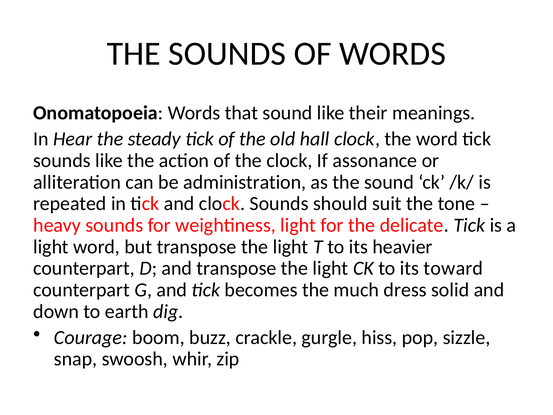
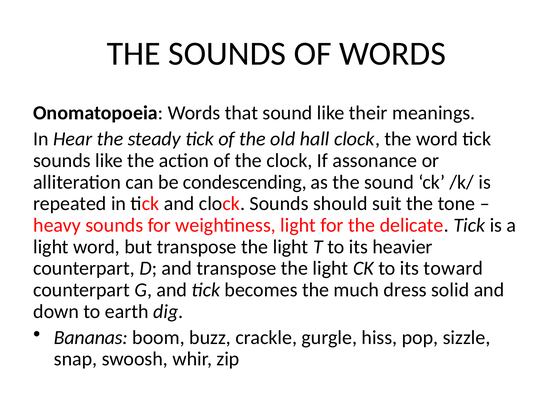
administration: administration -> condescending (245, 182)
Courage: Courage -> Bananas (91, 337)
